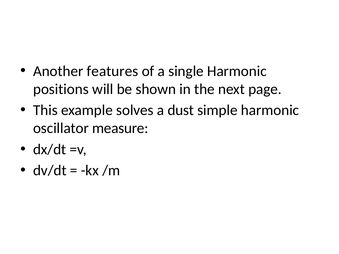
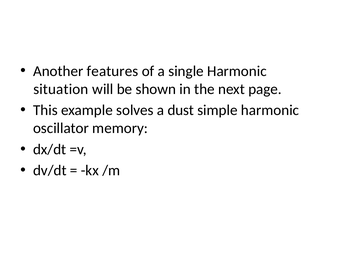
positions: positions -> situation (61, 89)
measure: measure -> memory (120, 128)
